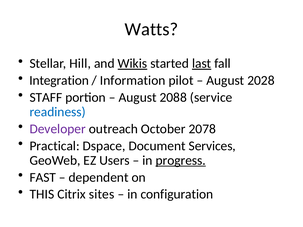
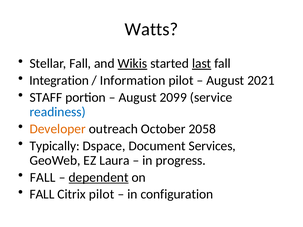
Stellar Hill: Hill -> Fall (80, 64)
2028: 2028 -> 2021 (261, 81)
2088: 2088 -> 2099 (173, 98)
Developer colour: purple -> orange (58, 129)
2078: 2078 -> 2058 (202, 129)
Practical: Practical -> Typically (55, 146)
Users: Users -> Laura (115, 161)
progress underline: present -> none (181, 161)
FAST: FAST -> FALL (43, 178)
dependent underline: none -> present (99, 178)
THIS: THIS -> FALL (42, 195)
Citrix sites: sites -> pilot (102, 195)
